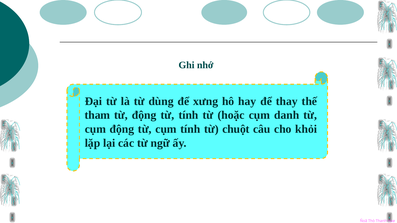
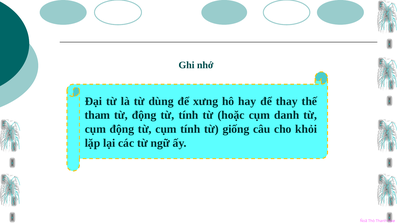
chuột: chuột -> giống (236, 129)
